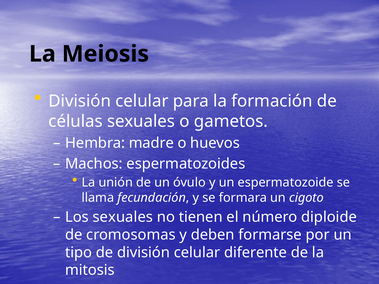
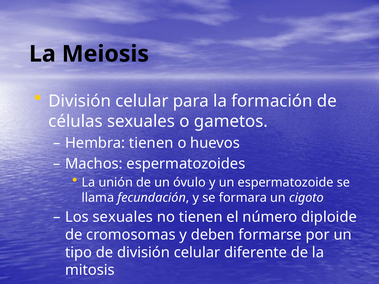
Hembra madre: madre -> tienen (151, 143)
